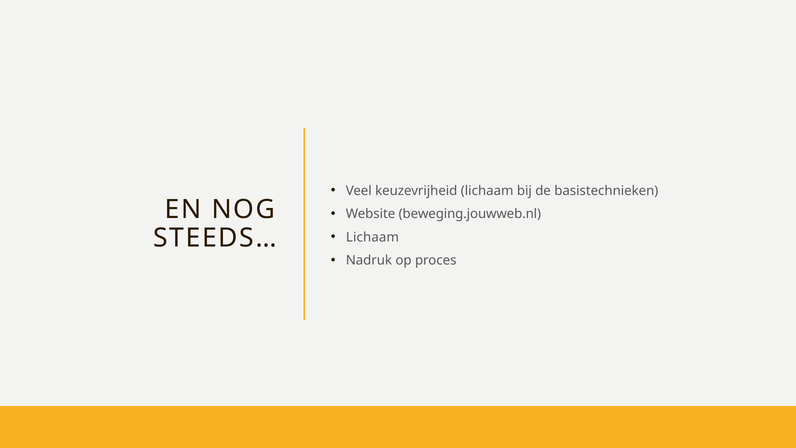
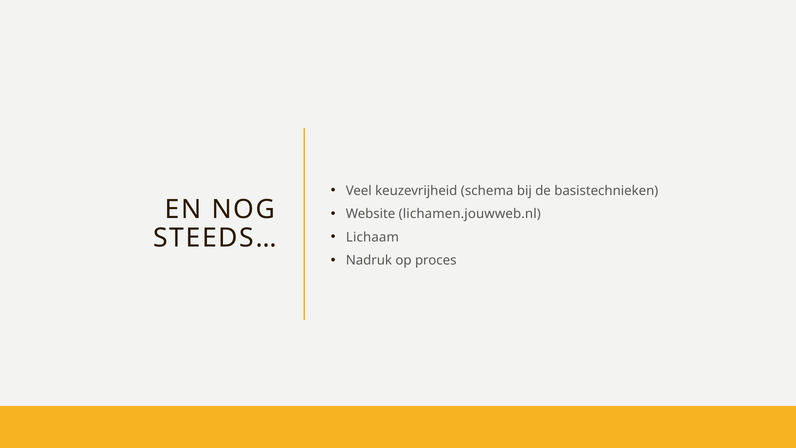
keuzevrijheid lichaam: lichaam -> schema (487, 191)
beweging.jouwweb.nl: beweging.jouwweb.nl -> lichamen.jouwweb.nl (470, 214)
